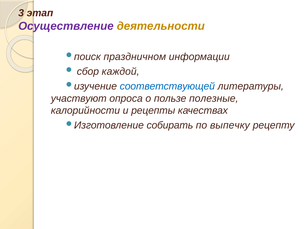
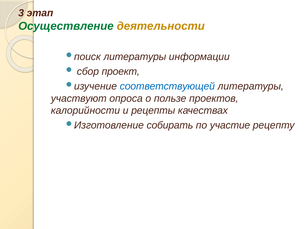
Осуществление colour: purple -> green (66, 26)
праздничном: праздничном -> литературы (135, 57)
каждой: каждой -> проект (121, 71)
полезные: полезные -> проектов (214, 98)
выпечку: выпечку -> участие (230, 125)
